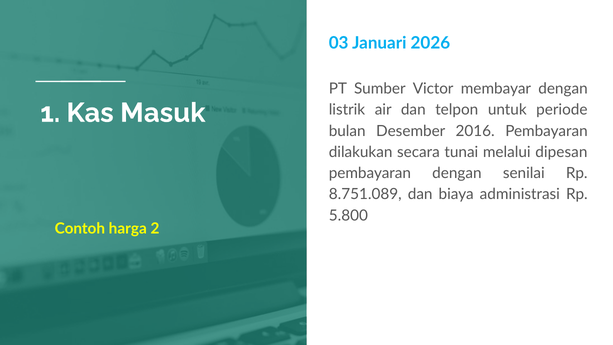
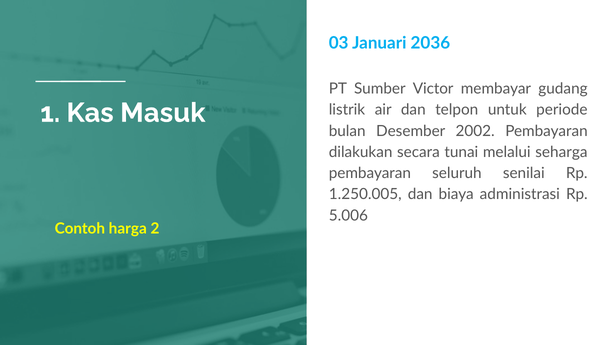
2026: 2026 -> 2036 (430, 43)
membayar dengan: dengan -> gudang (563, 89)
2016: 2016 -> 2002 (475, 131)
dipesan: dipesan -> seharga (561, 152)
pembayaran dengan: dengan -> seluruh (457, 173)
8.751.089: 8.751.089 -> 1.250.005 (365, 194)
5.800: 5.800 -> 5.006 (348, 215)
